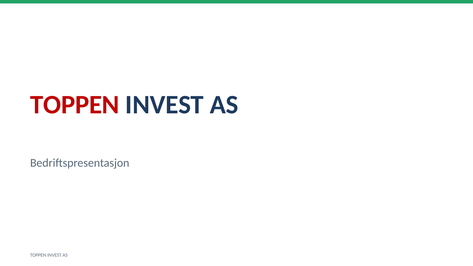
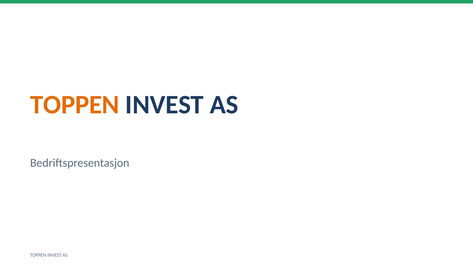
TOPPEN colour: red -> orange (75, 105)
